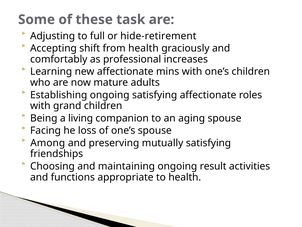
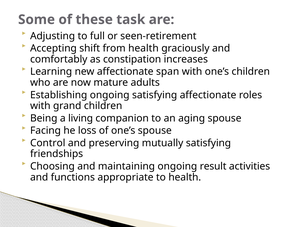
hide-retirement: hide-retirement -> seen-retirement (158, 36)
professional: professional -> constipation (132, 59)
mins: mins -> span (168, 72)
Among: Among -> Control (48, 143)
